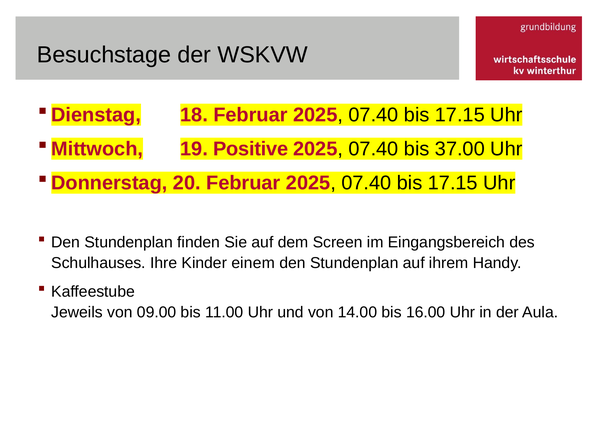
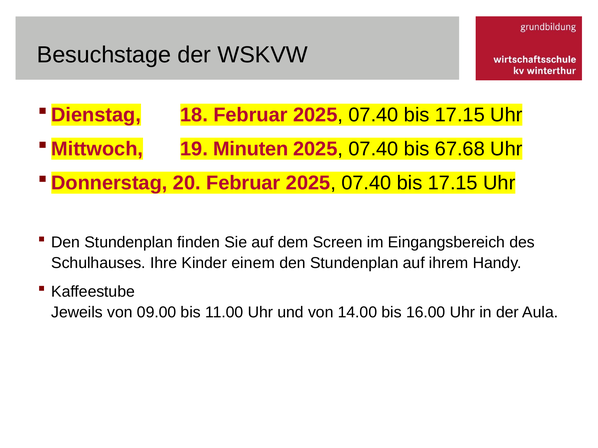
Positive: Positive -> Minuten (251, 149)
37.00: 37.00 -> 67.68 (460, 149)
